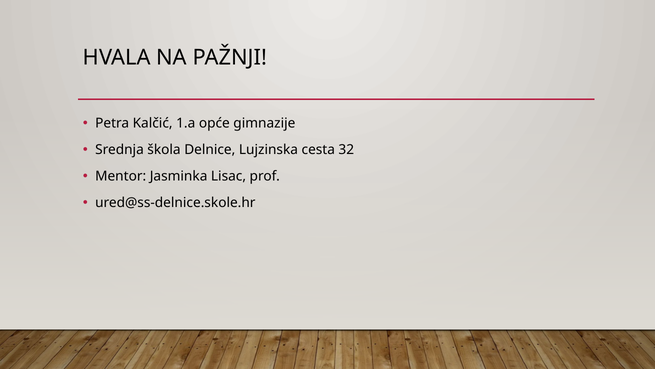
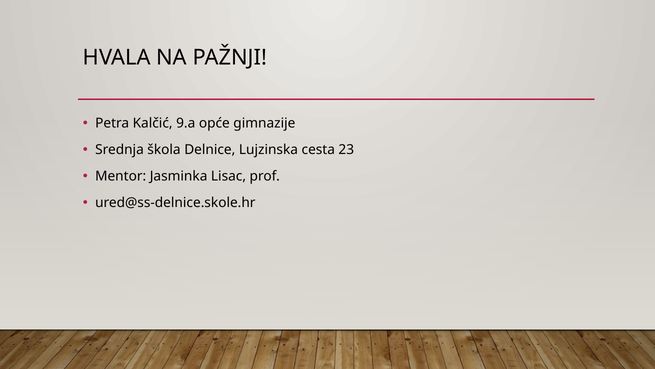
1.a: 1.a -> 9.a (186, 123)
32: 32 -> 23 (346, 150)
